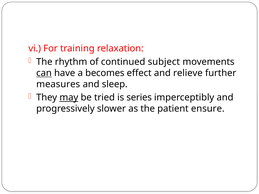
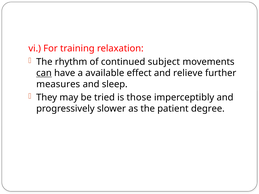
becomes: becomes -> available (105, 73)
may underline: present -> none (69, 98)
series: series -> those (139, 98)
ensure: ensure -> degree (208, 109)
